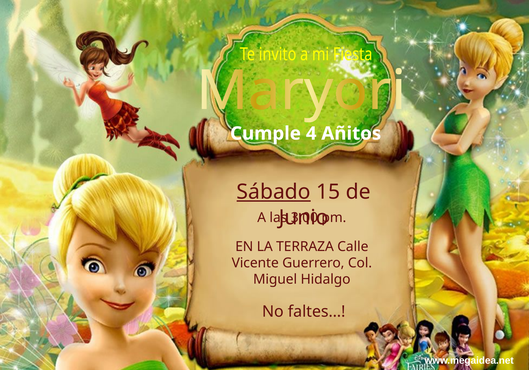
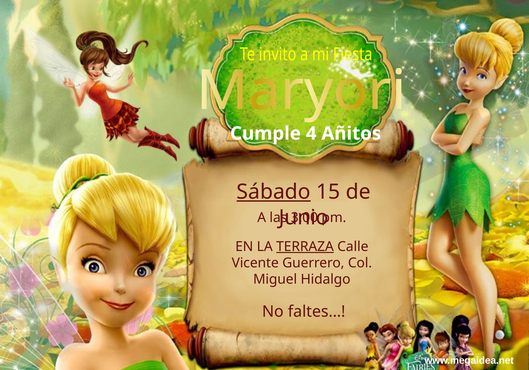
TERRAZA underline: none -> present (305, 247)
